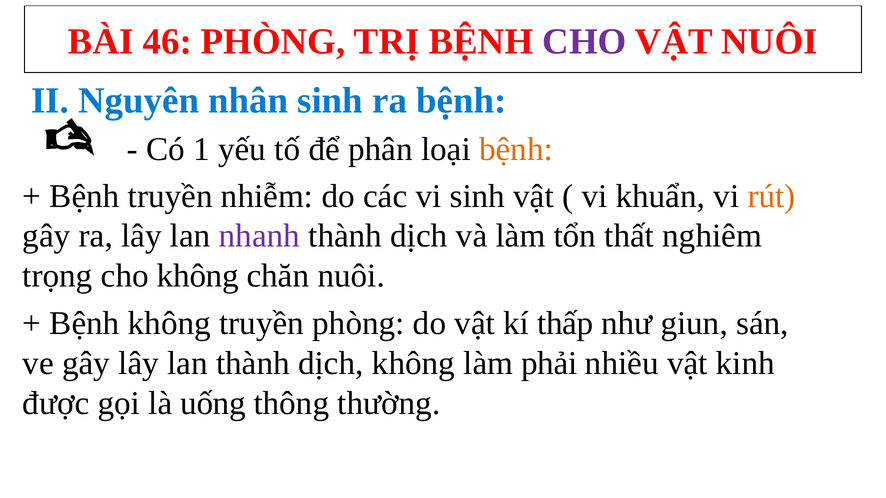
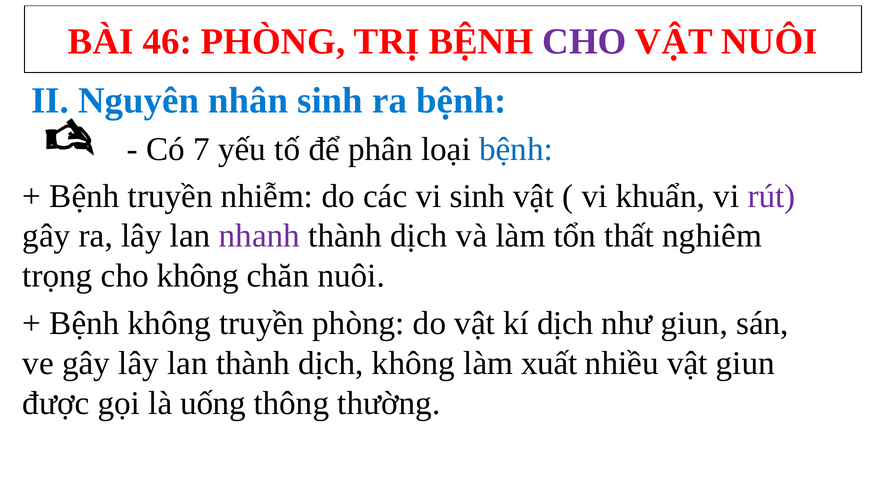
1: 1 -> 7 (202, 149)
bệnh colour: orange -> blue (516, 149)
rút colour: orange -> purple (772, 196)
kí thấp: thấp -> dịch (565, 324)
phải: phải -> xuất (549, 364)
vật kinh: kinh -> giun (745, 364)
